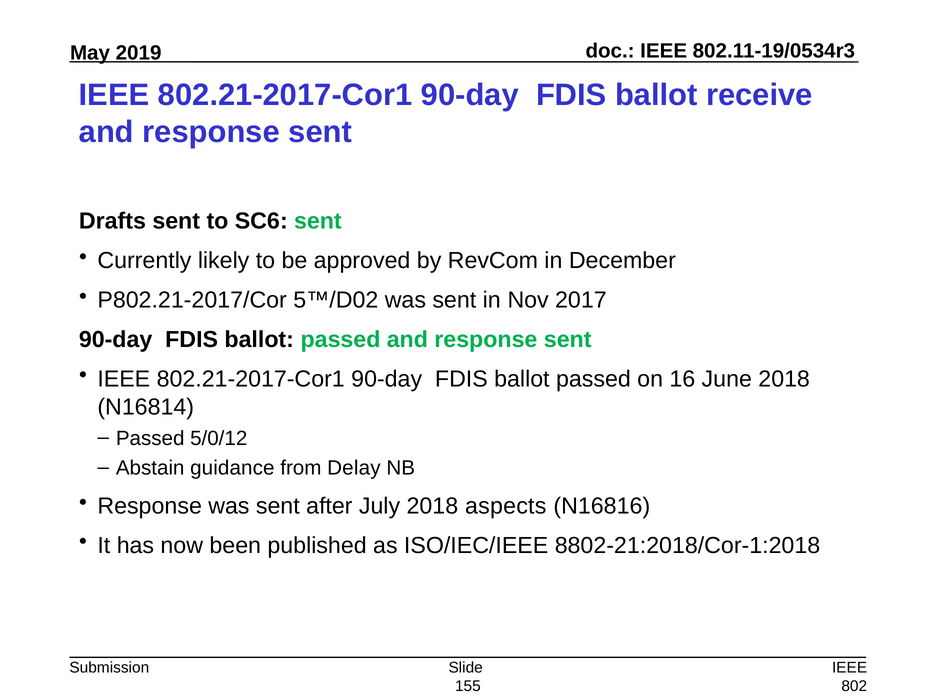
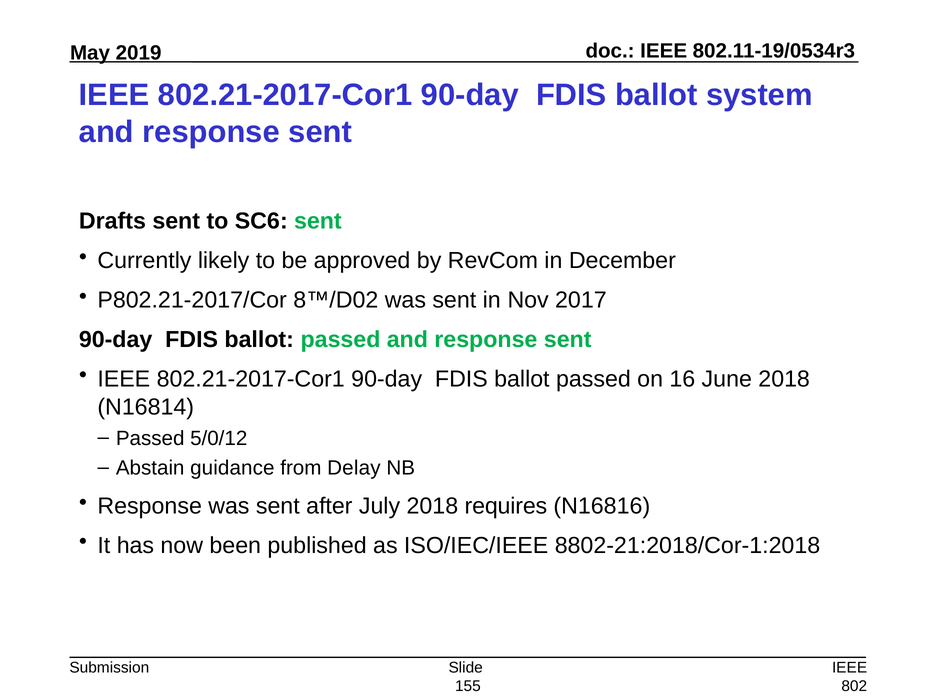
receive: receive -> system (759, 95)
5™/D02: 5™/D02 -> 8™/D02 (336, 300)
aspects: aspects -> requires (506, 506)
